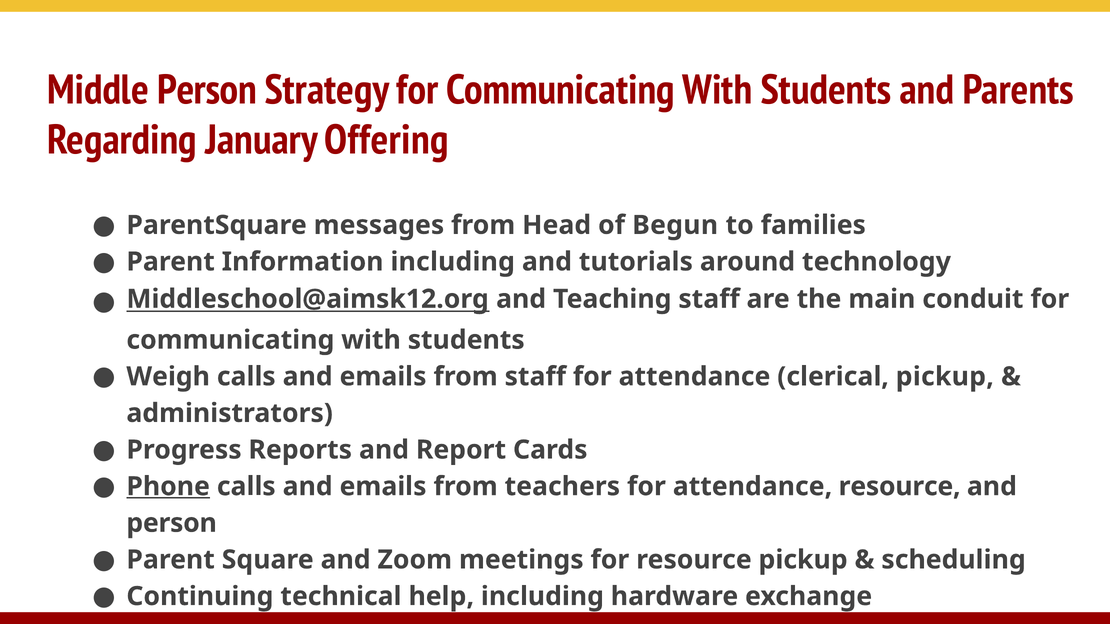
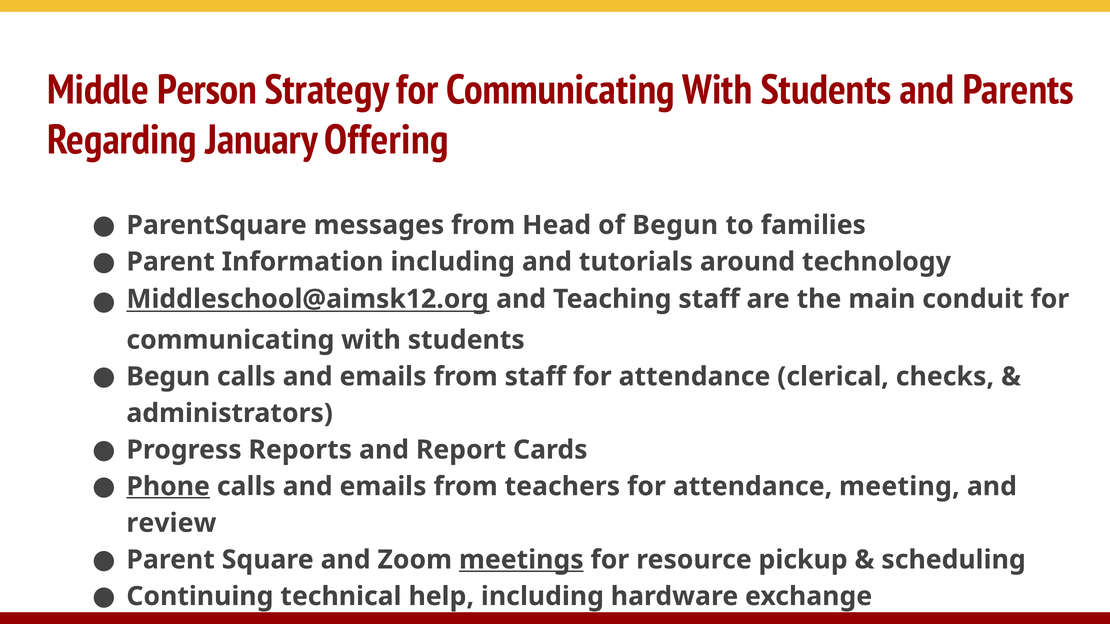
Weigh: Weigh -> Begun (168, 377)
clerical pickup: pickup -> checks (945, 377)
attendance resource: resource -> meeting (899, 487)
person: person -> review (171, 523)
meetings underline: none -> present (521, 560)
